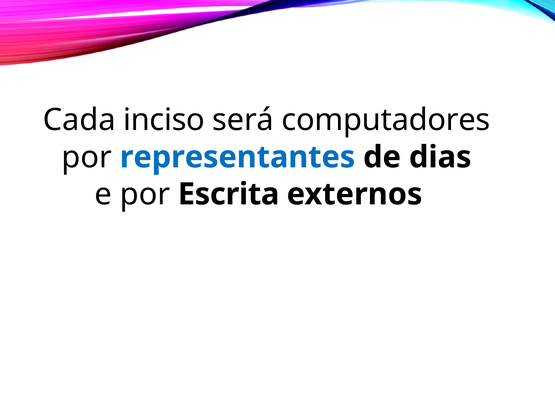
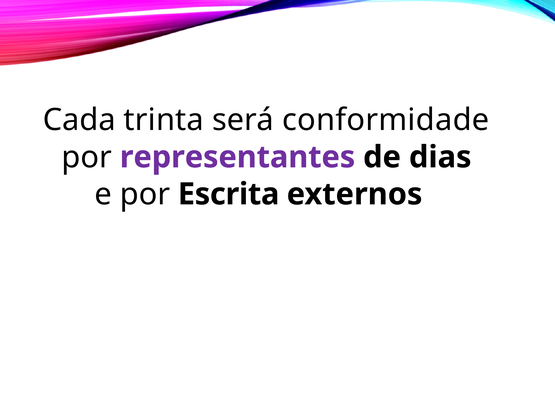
inciso: inciso -> trinta (164, 120)
computadores: computadores -> conformidade (386, 120)
representantes colour: blue -> purple (238, 157)
